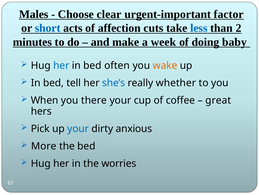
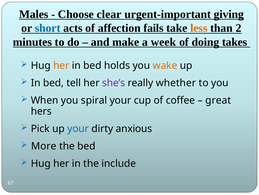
factor: factor -> giving (229, 14)
cuts: cuts -> fails (154, 28)
less colour: blue -> orange (199, 28)
baby: baby -> takes (235, 42)
her colour: blue -> orange (61, 65)
often: often -> holds (117, 65)
she’s colour: blue -> purple (114, 83)
there: there -> spiral (94, 100)
worries: worries -> include (119, 163)
